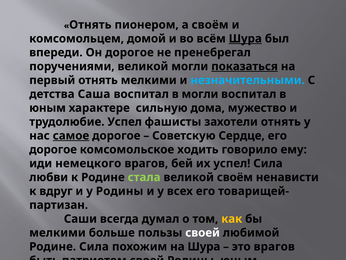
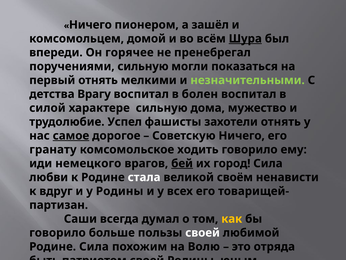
Отнять: Отнять -> Ничего (90, 25)
а своём: своём -> зашёл (210, 25)
Он дорогое: дорогое -> горячее (129, 52)
поручениями великой: великой -> сильную (143, 66)
показаться underline: present -> none (245, 66)
незначительными colour: light blue -> light green (248, 80)
Саша: Саша -> Врагу (94, 94)
в могли: могли -> болен (200, 94)
юным: юным -> силой (47, 108)
Советскую Сердце: Сердце -> Ничего (242, 135)
дорогое: дорогое -> гранату (53, 149)
бей underline: none -> present (182, 163)
их успел: успел -> город (232, 163)
стала colour: light green -> white (144, 177)
мелкими: мелкими -> говорило (57, 232)
на Шура: Шура -> Волю (204, 246)
это врагов: врагов -> отряда (274, 246)
